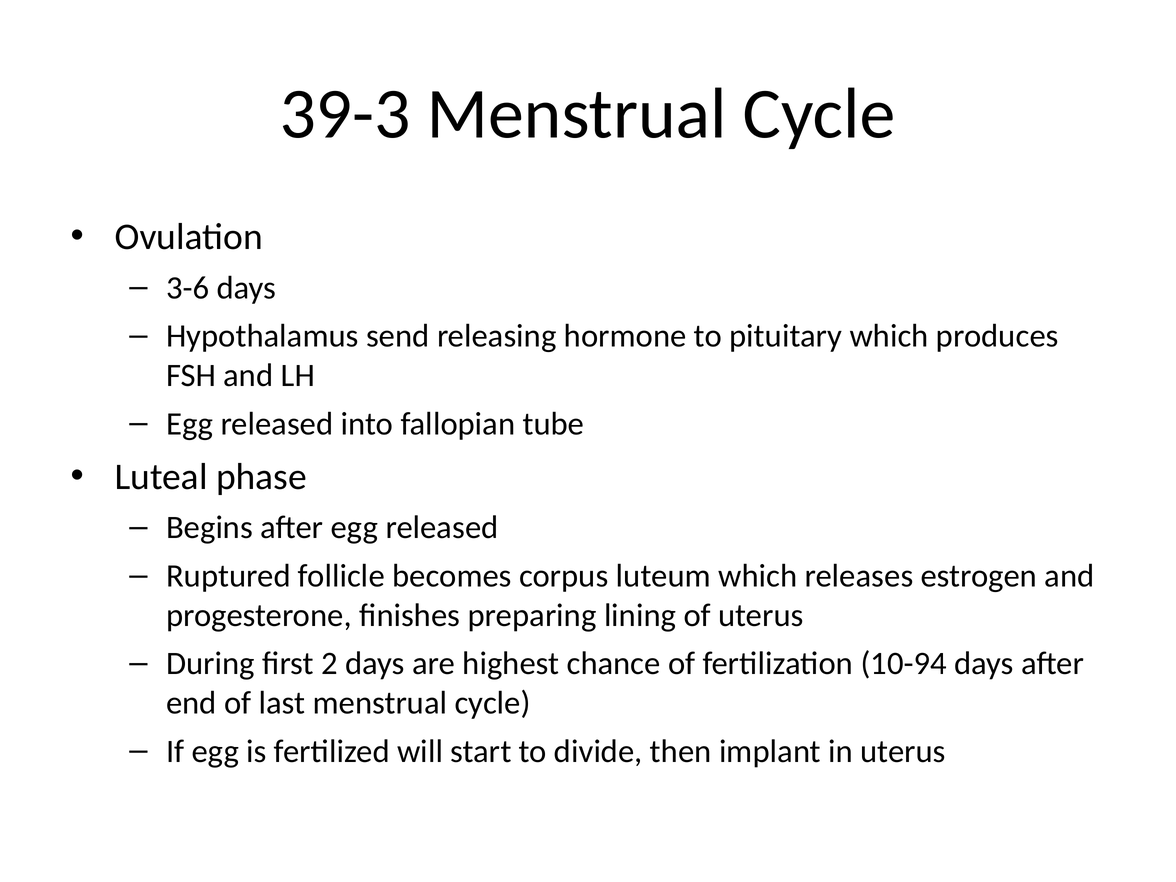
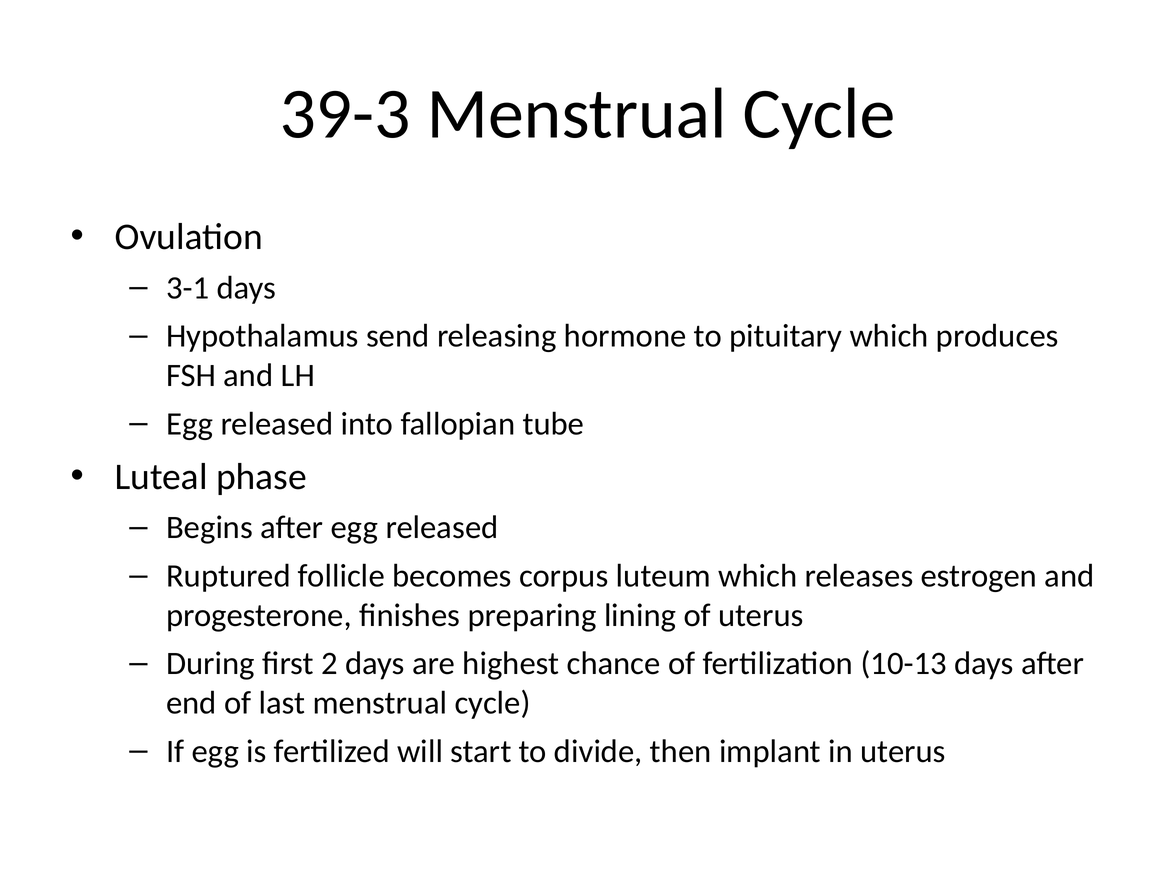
3-6: 3-6 -> 3-1 (188, 288)
10-94: 10-94 -> 10-13 (904, 664)
